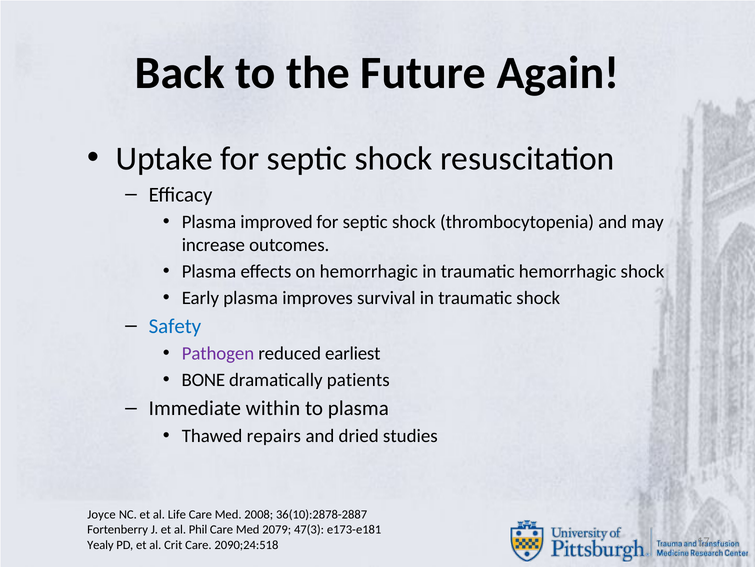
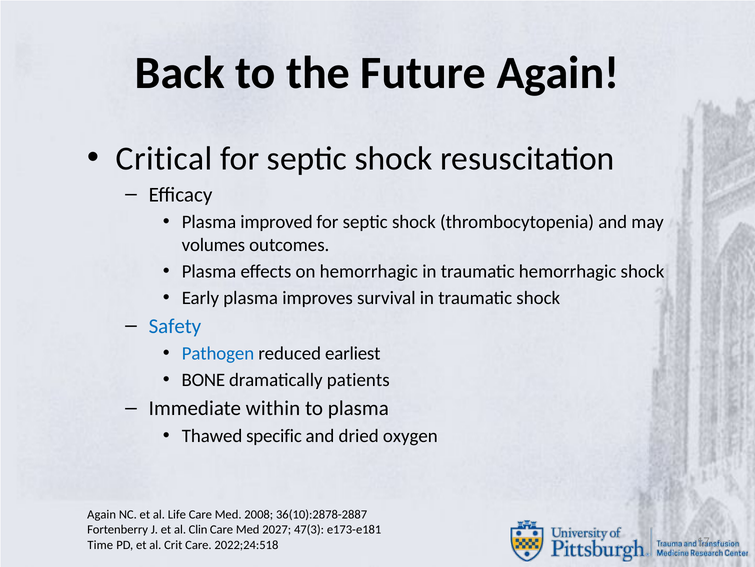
Uptake: Uptake -> Critical (164, 158)
increase: increase -> volumes (213, 245)
Pathogen colour: purple -> blue (218, 353)
repairs: repairs -> specific (274, 435)
studies: studies -> oxygen (410, 435)
Joyce: Joyce -> Again (102, 514)
Phil: Phil -> Clin (198, 529)
2079: 2079 -> 2027 (277, 529)
Yealy: Yealy -> Time (100, 544)
2090;24:518: 2090;24:518 -> 2022;24:518 (246, 544)
